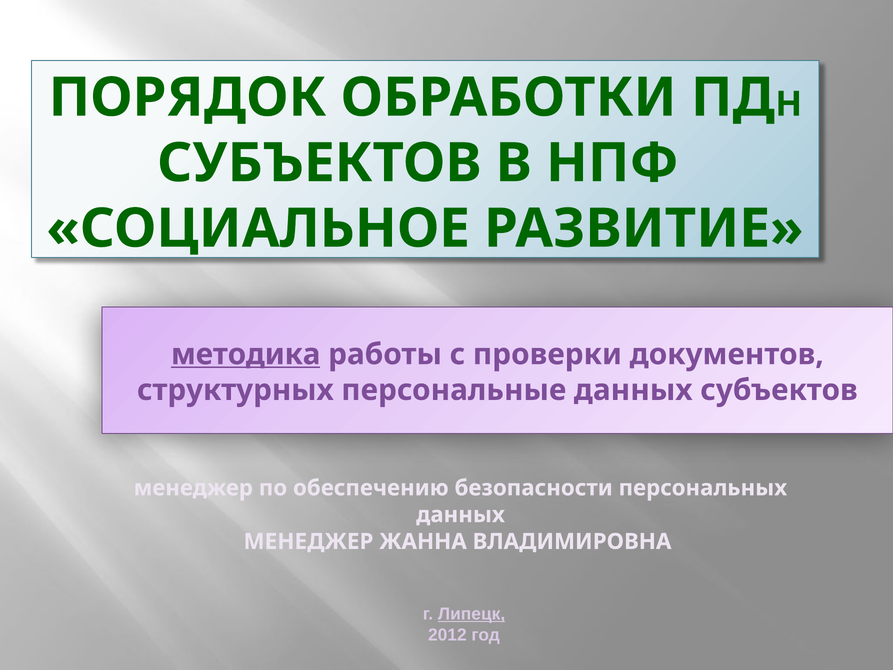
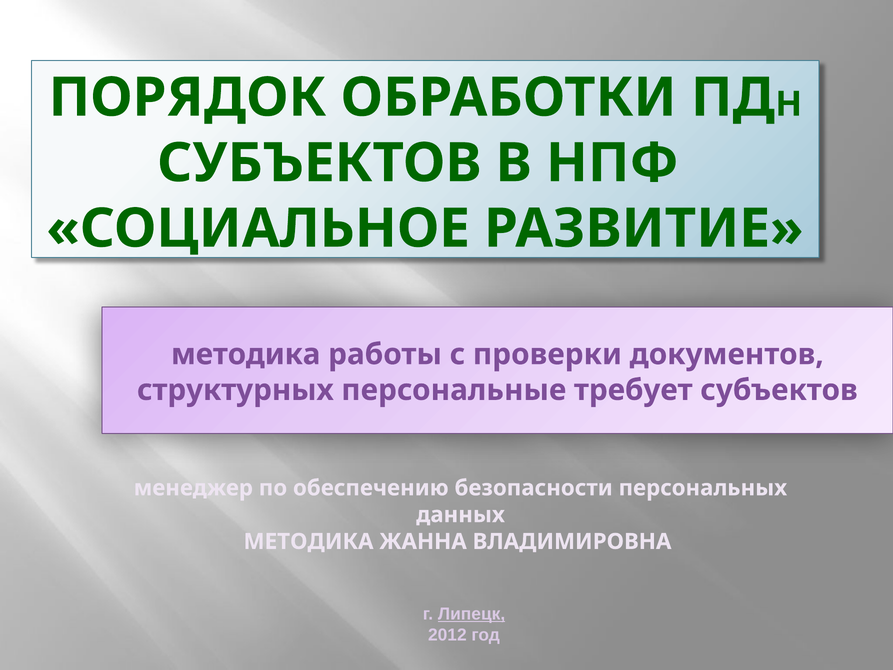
методика underline: present -> none (246, 354)
персональные данных: данных -> требует (633, 390)
МЕНЕДЖЕР: МЕНЕДЖЕР -> МЕТОДИКА (309, 541)
